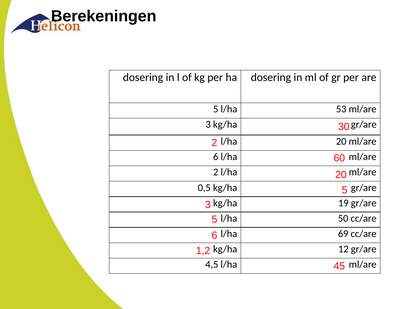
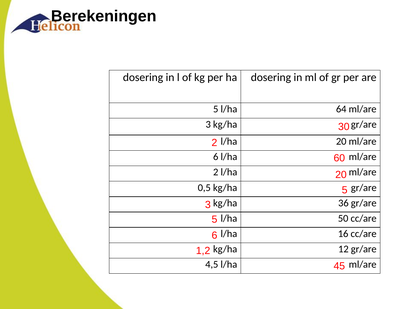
53: 53 -> 64 (341, 109)
19: 19 -> 36 (343, 203)
69: 69 -> 16 (343, 233)
